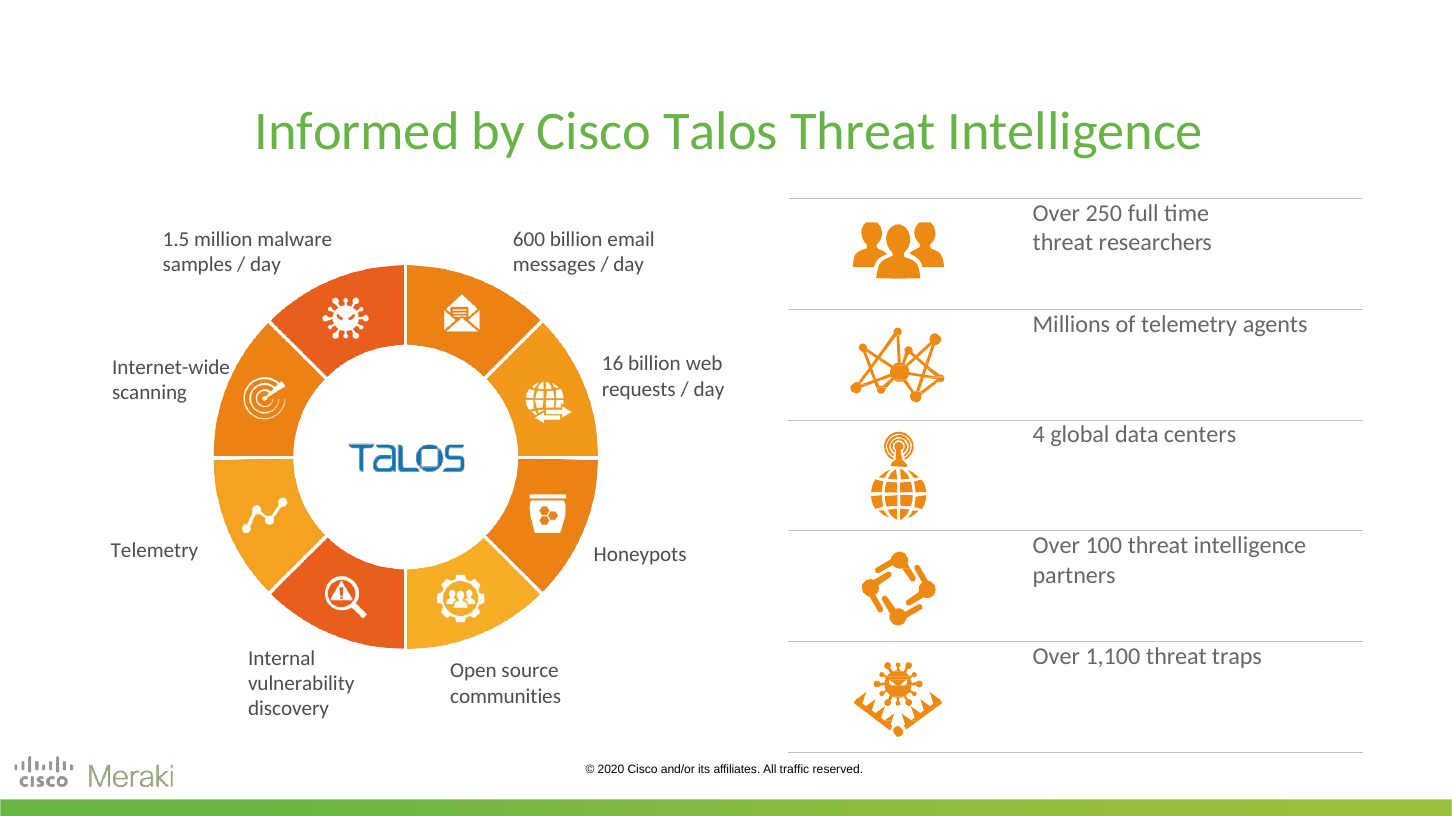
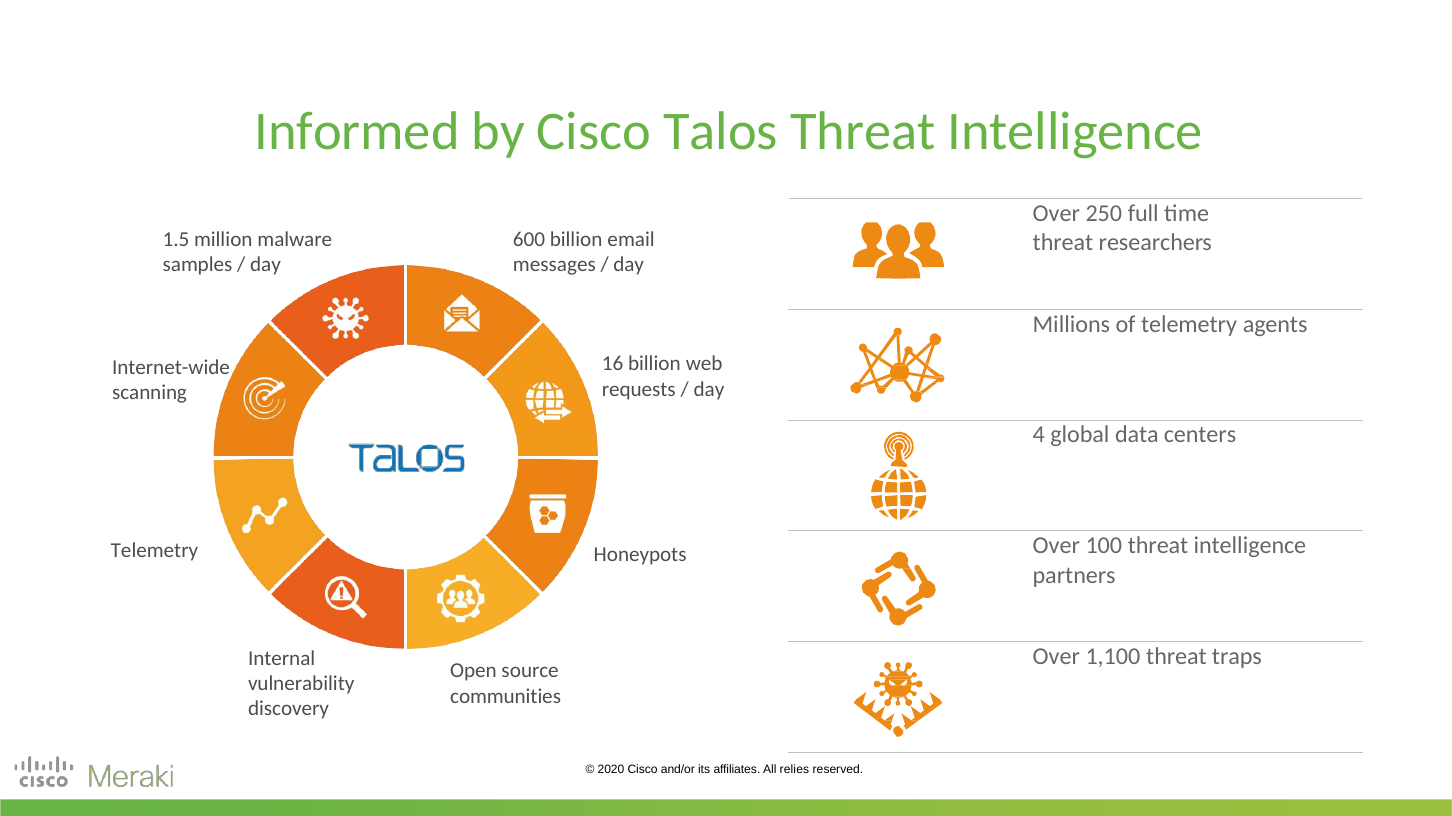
traffic: traffic -> relies (794, 770)
